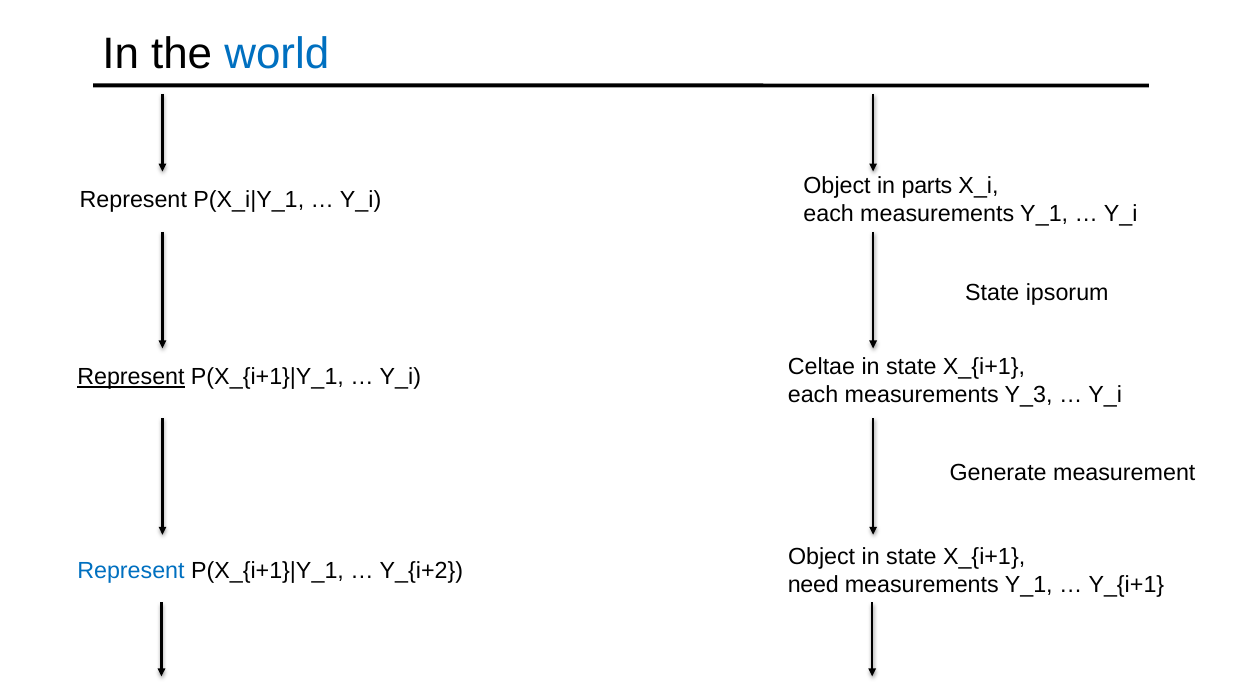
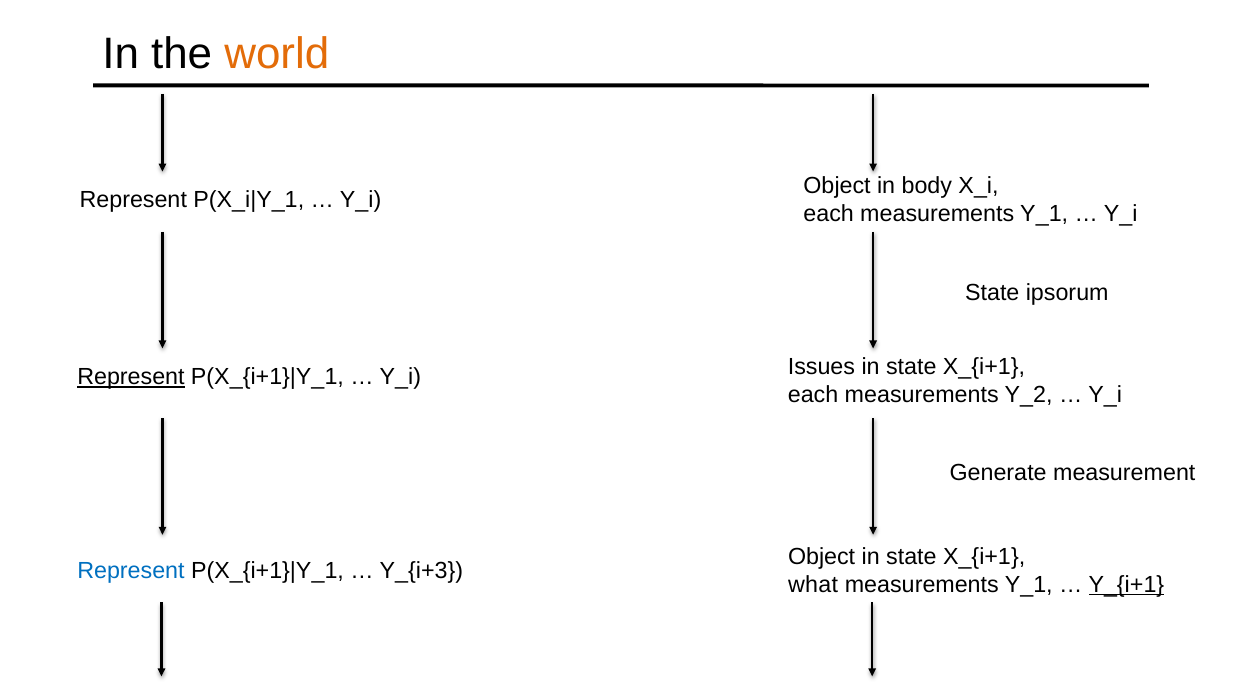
world colour: blue -> orange (277, 54)
parts: parts -> body (927, 186)
Celtae: Celtae -> Issues (821, 366)
Y_3: Y_3 -> Y_2 (1029, 394)
Y_{i+2: Y_{i+2 -> Y_{i+3 (421, 570)
need: need -> what (813, 584)
Y_{i+1 underline: none -> present (1126, 584)
